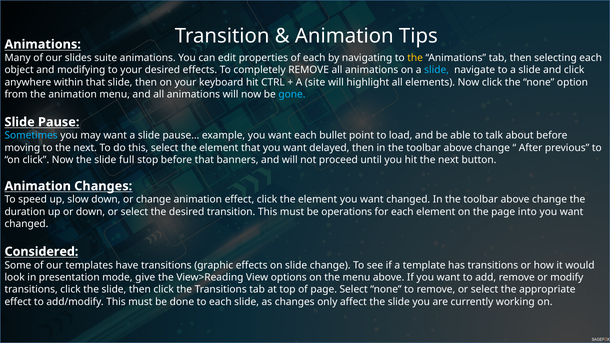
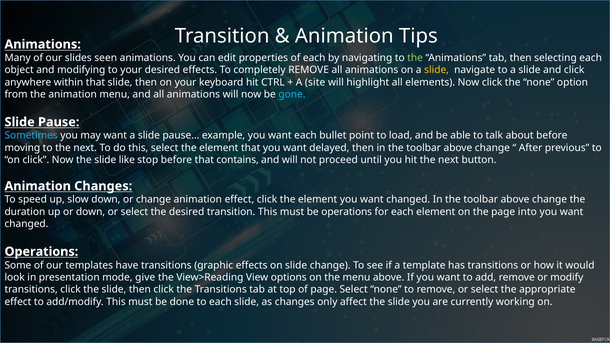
suite: suite -> seen (106, 58)
the colour: yellow -> light green (415, 58)
slide colour: light blue -> yellow (437, 70)
full: full -> like (127, 160)
banners: banners -> contains (238, 160)
Considered: Considered -> Operations (41, 252)
